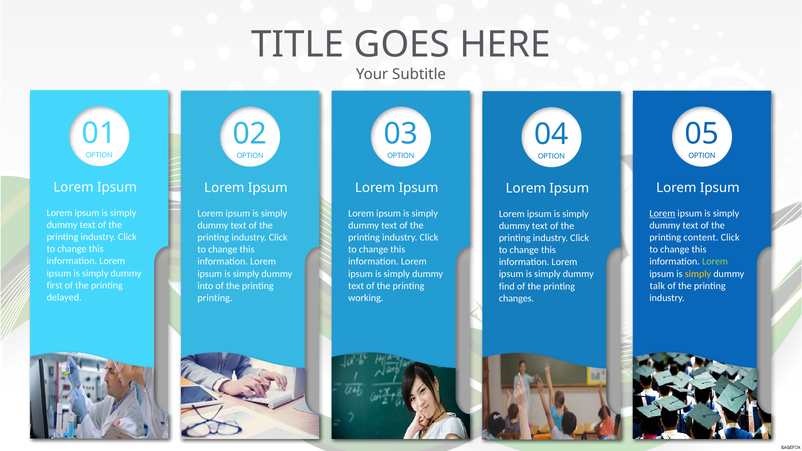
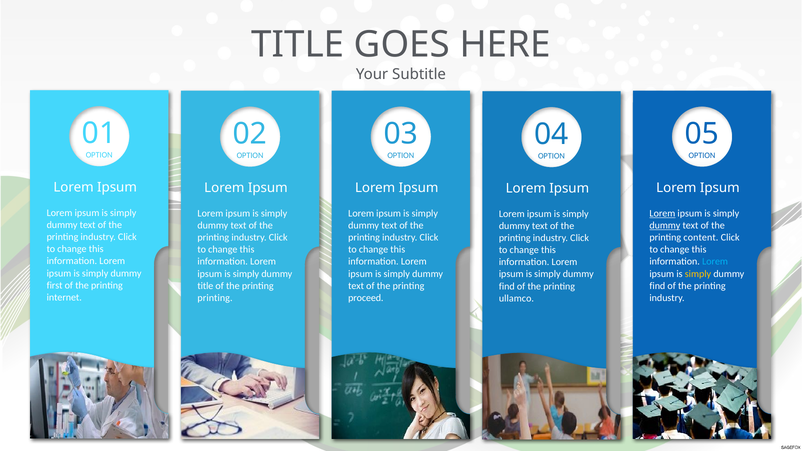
dummy underline: none -> present (665, 226)
Lorem colour: light green -> light blue (715, 262)
into: into -> title (205, 286)
talk: talk -> find (657, 286)
delayed: delayed -> internet (64, 297)
working: working -> proceed (366, 298)
changes: changes -> ullamco (516, 298)
